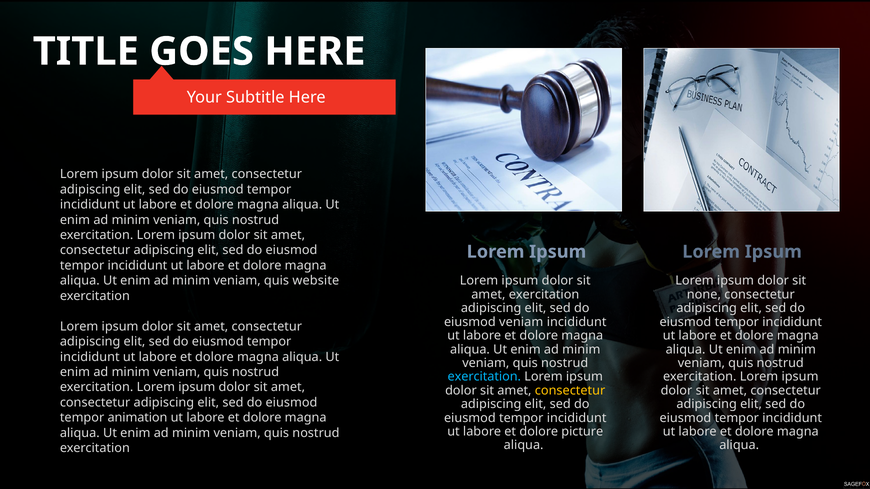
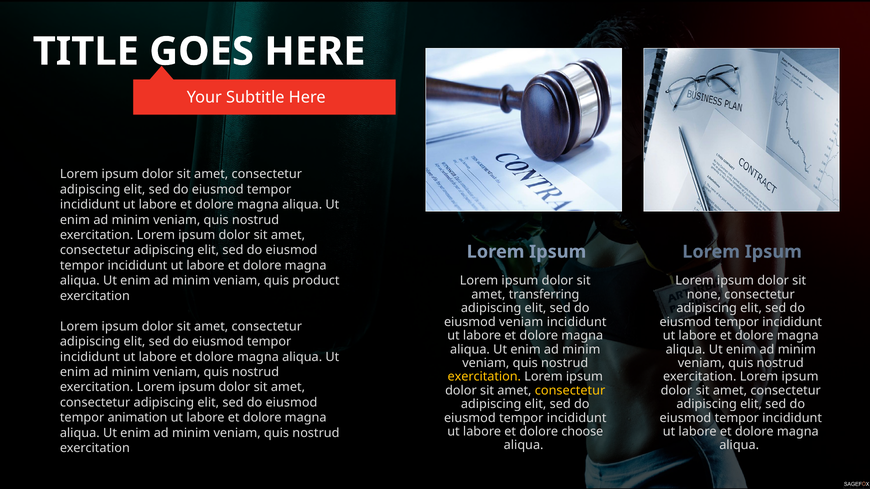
website: website -> product (316, 281)
amet exercitation: exercitation -> transferring (544, 295)
exercitation colour: light blue -> yellow (484, 377)
picture: picture -> choose (582, 432)
